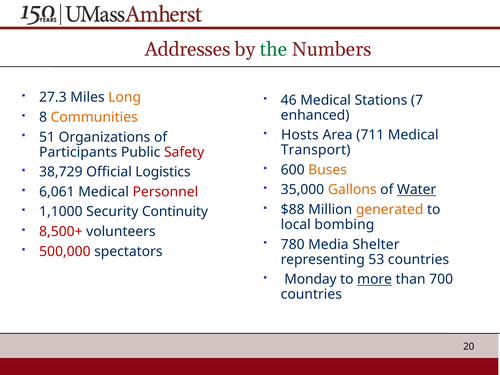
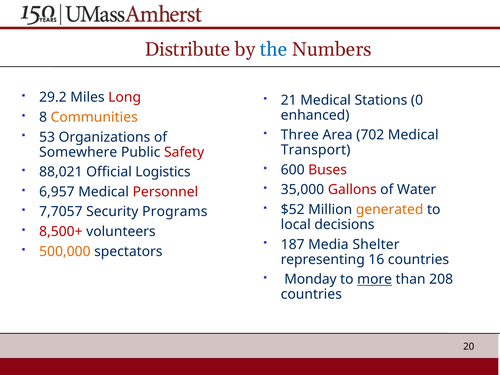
Addresses: Addresses -> Distribute (188, 49)
the colour: green -> blue (274, 49)
27.3: 27.3 -> 29.2 (53, 97)
Long colour: orange -> red (125, 97)
46: 46 -> 21 (289, 100)
7: 7 -> 0 (417, 100)
Hosts: Hosts -> Three (300, 135)
711: 711 -> 702 (370, 135)
51: 51 -> 53 (47, 137)
Participants: Participants -> Somewhere (78, 152)
Buses colour: orange -> red (328, 170)
38,729: 38,729 -> 88,021 (61, 172)
Gallons colour: orange -> red (352, 190)
Water underline: present -> none (417, 190)
6,061: 6,061 -> 6,957 (57, 192)
$88: $88 -> $52 (293, 210)
1,1000: 1,1000 -> 7,7057 (61, 212)
Continuity: Continuity -> Programs (175, 212)
bombing: bombing -> decisions (344, 225)
780: 780 -> 187 (293, 244)
500,000 colour: red -> orange (65, 251)
53: 53 -> 16 (376, 259)
700: 700 -> 208 (441, 279)
